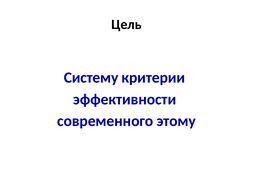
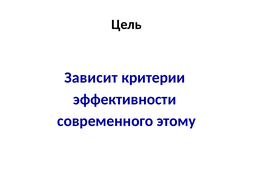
Систему: Систему -> Зависит (91, 78)
